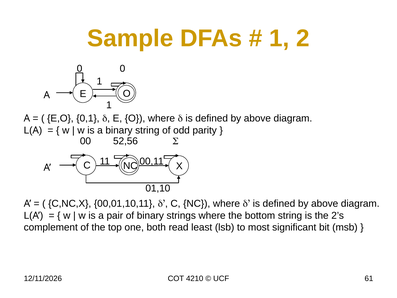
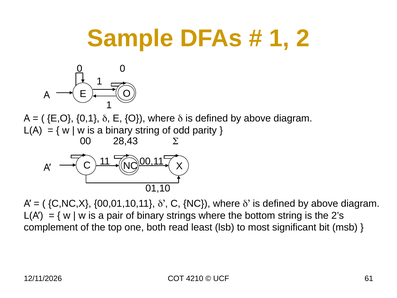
52,56: 52,56 -> 28,43 (125, 141)
